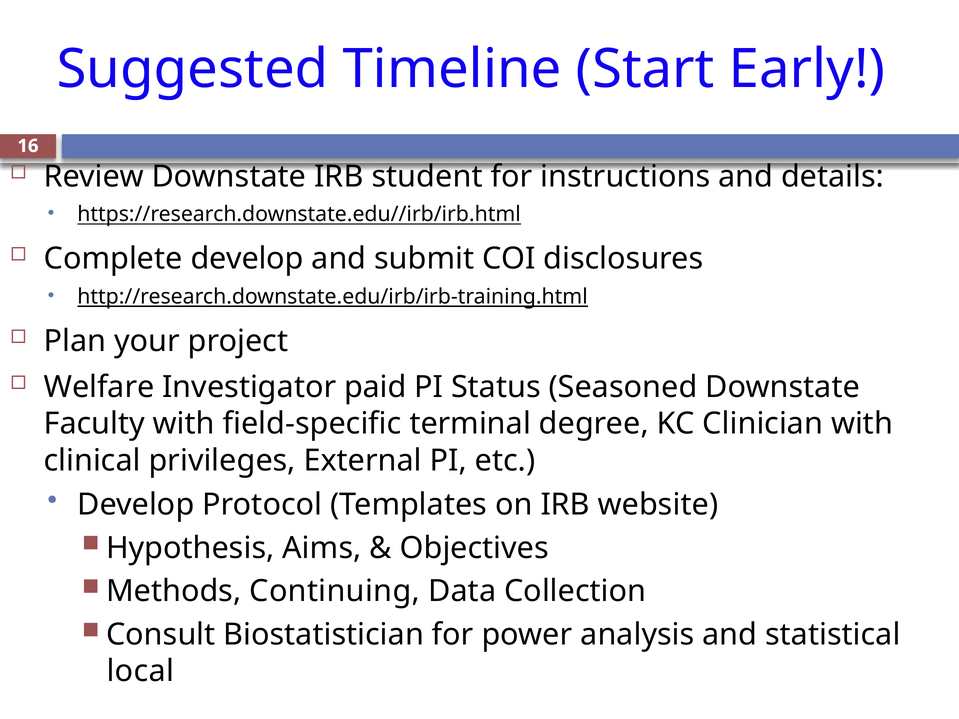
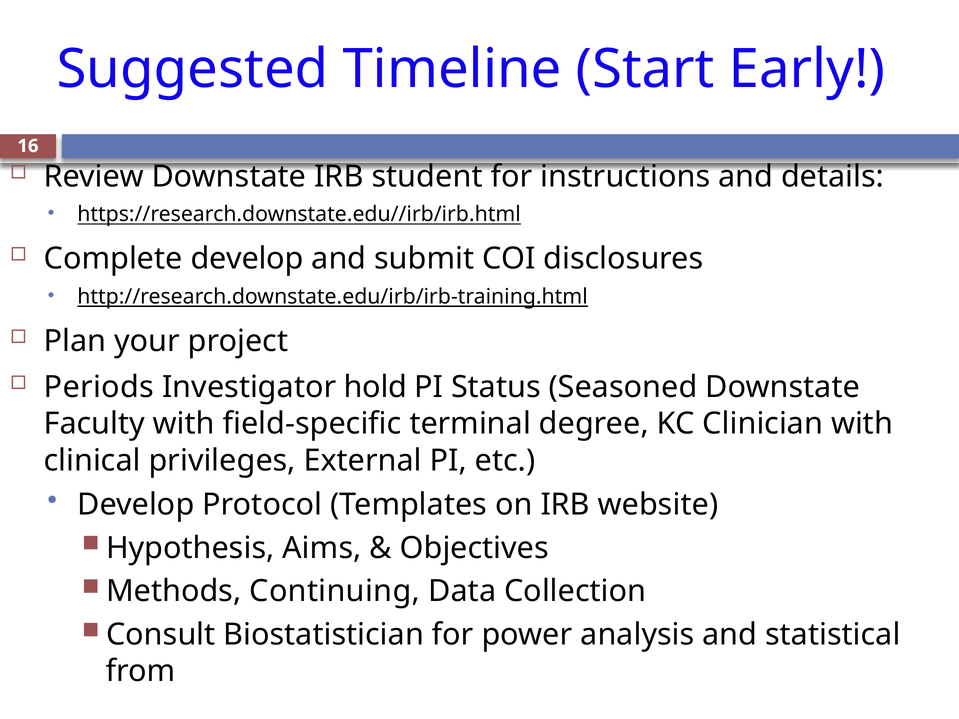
Welfare: Welfare -> Periods (99, 387)
paid: paid -> hold (375, 387)
local: local -> from (141, 672)
